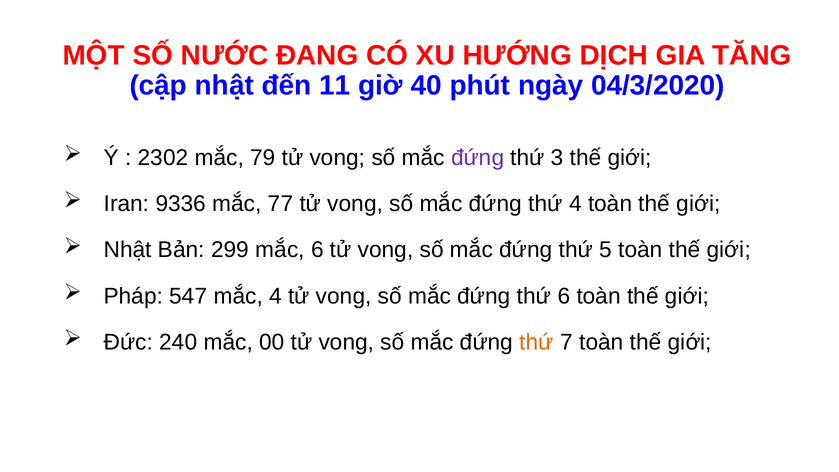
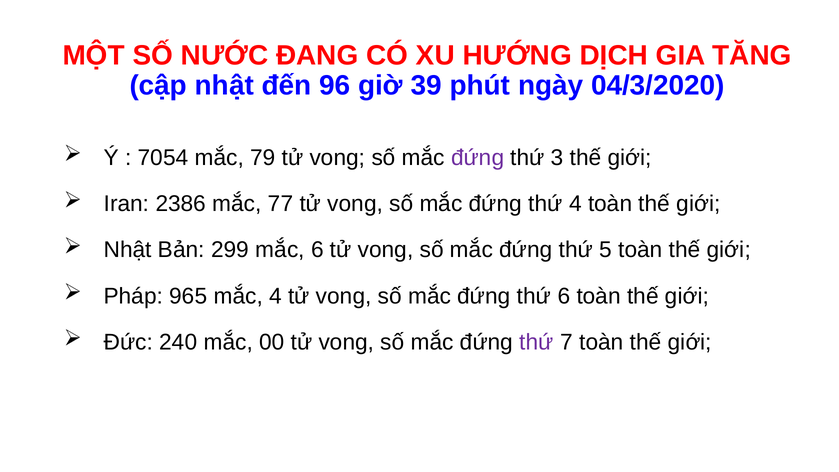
11: 11 -> 96 (335, 86)
40: 40 -> 39 (426, 86)
2302: 2302 -> 7054 (163, 158)
9336: 9336 -> 2386 (181, 204)
547: 547 -> 965 (188, 296)
thứ colour: orange -> purple (536, 342)
